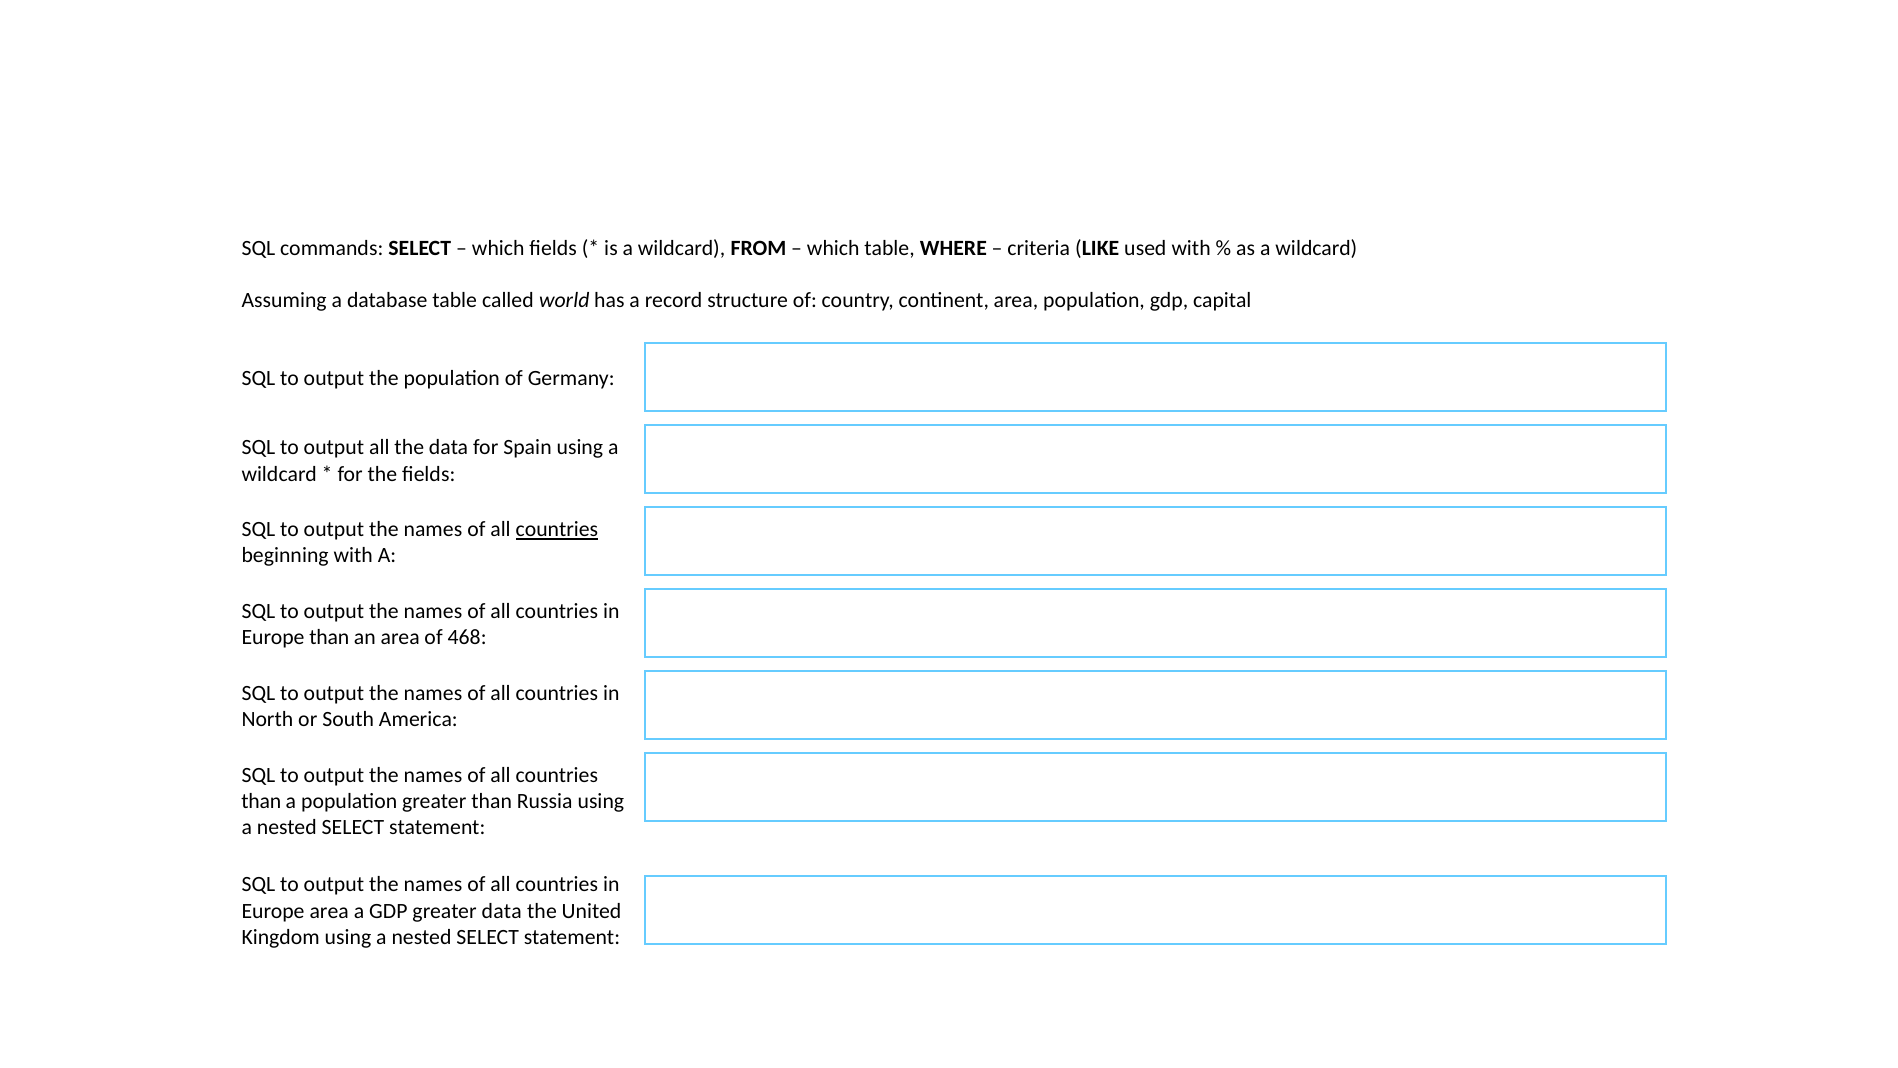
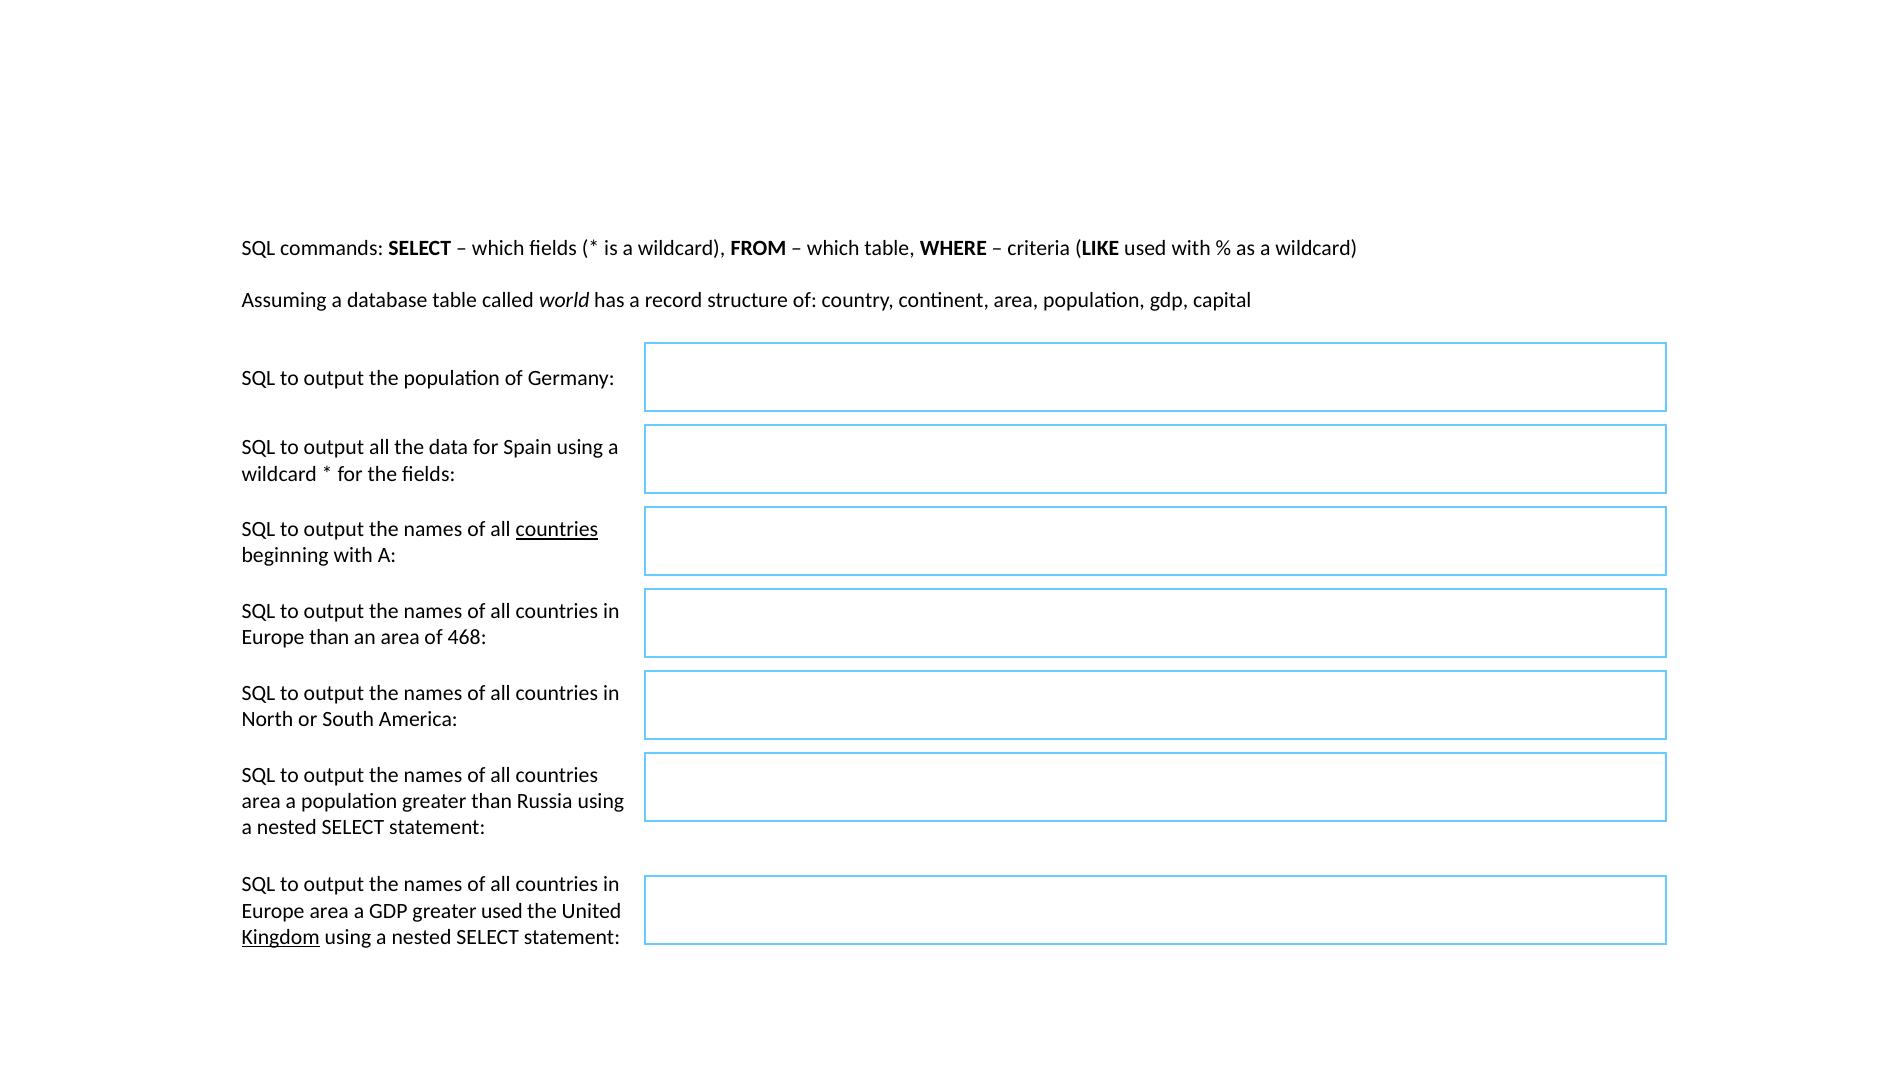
than: than -> area (261, 801)
greater data: data -> used (502, 911)
Kingdom underline: none -> present (281, 937)
